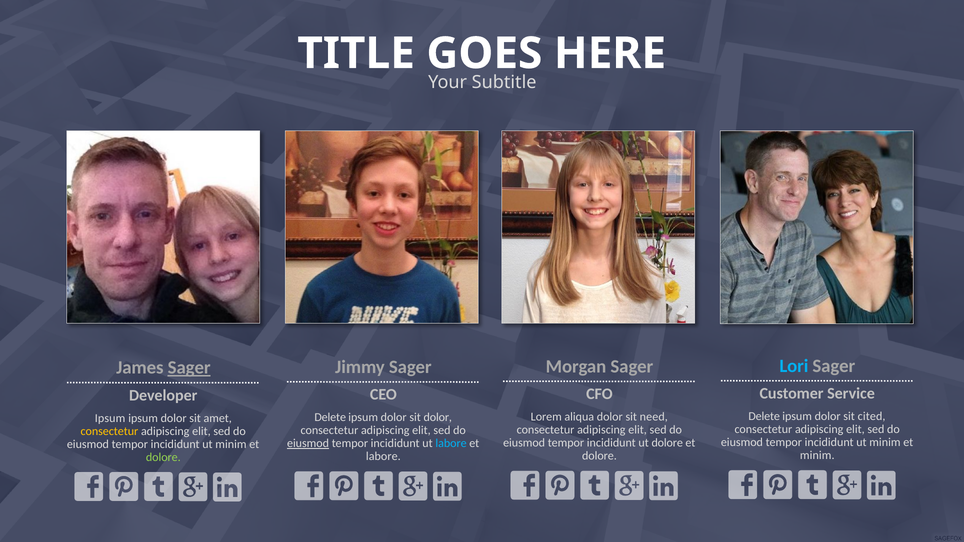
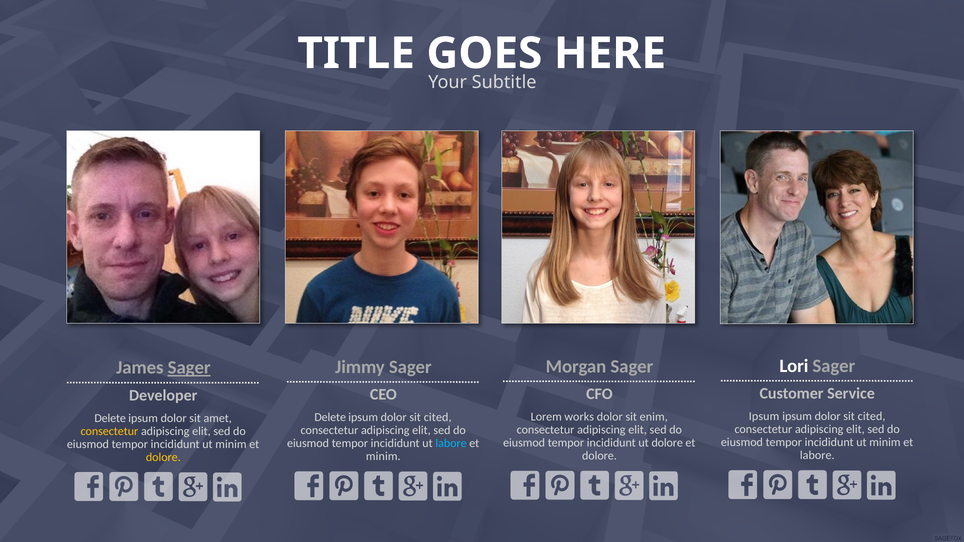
Lori colour: light blue -> white (794, 366)
Delete: Delete -> Ipsum (764, 416)
aliqua: aliqua -> works (579, 417)
need: need -> enim (654, 417)
dolor: dolor -> cited (438, 417)
Ipsum: Ipsum -> Delete (110, 418)
eiusmod underline: present -> none (308, 444)
minim: minim -> labore (817, 455)
labore: labore -> minim (383, 457)
dolore colour: light green -> yellow (163, 457)
